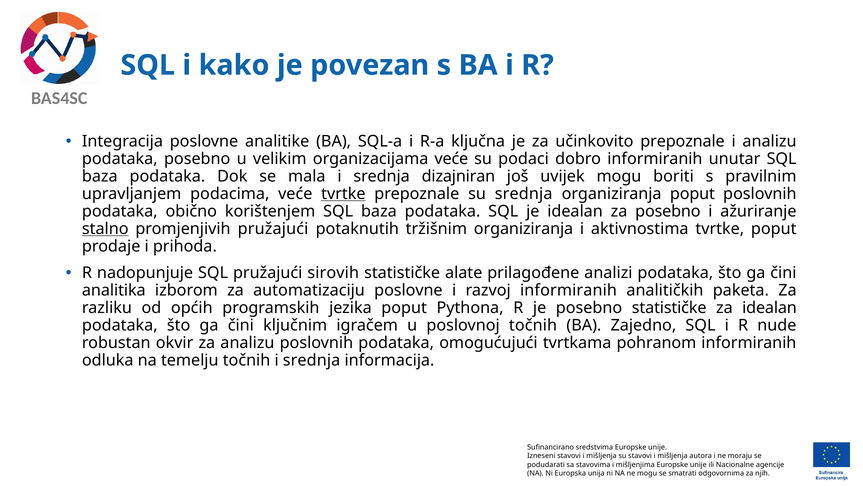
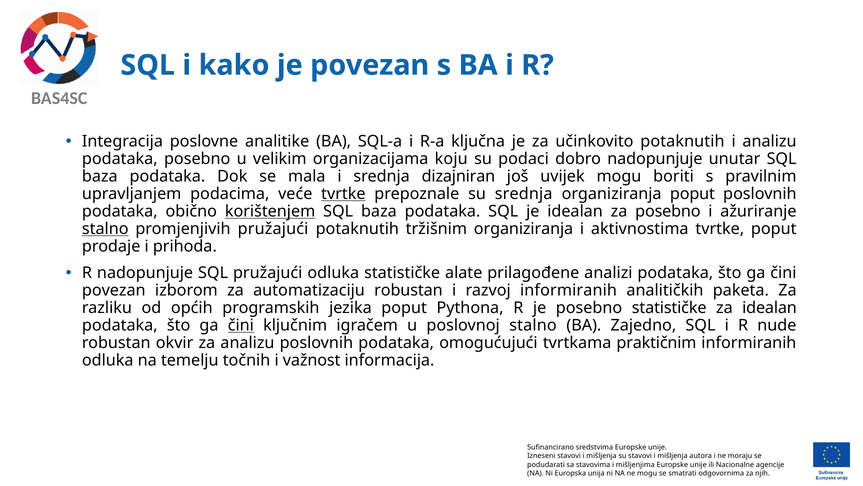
učinkovito prepoznale: prepoznale -> potaknutih (682, 141)
organizacijama veće: veće -> koju (451, 159)
dobro informiranih: informiranih -> nadopunjuje (655, 159)
korištenjem underline: none -> present (270, 211)
pružajući sirovih: sirovih -> odluka (333, 272)
analitika: analitika -> povezan (114, 290)
automatizaciju poslovne: poslovne -> robustan (408, 290)
čini underline: none -> present (241, 325)
poslovnoj točnih: točnih -> stalno (533, 325)
pohranom: pohranom -> praktičnim (656, 342)
točnih i srednja: srednja -> važnost (312, 360)
